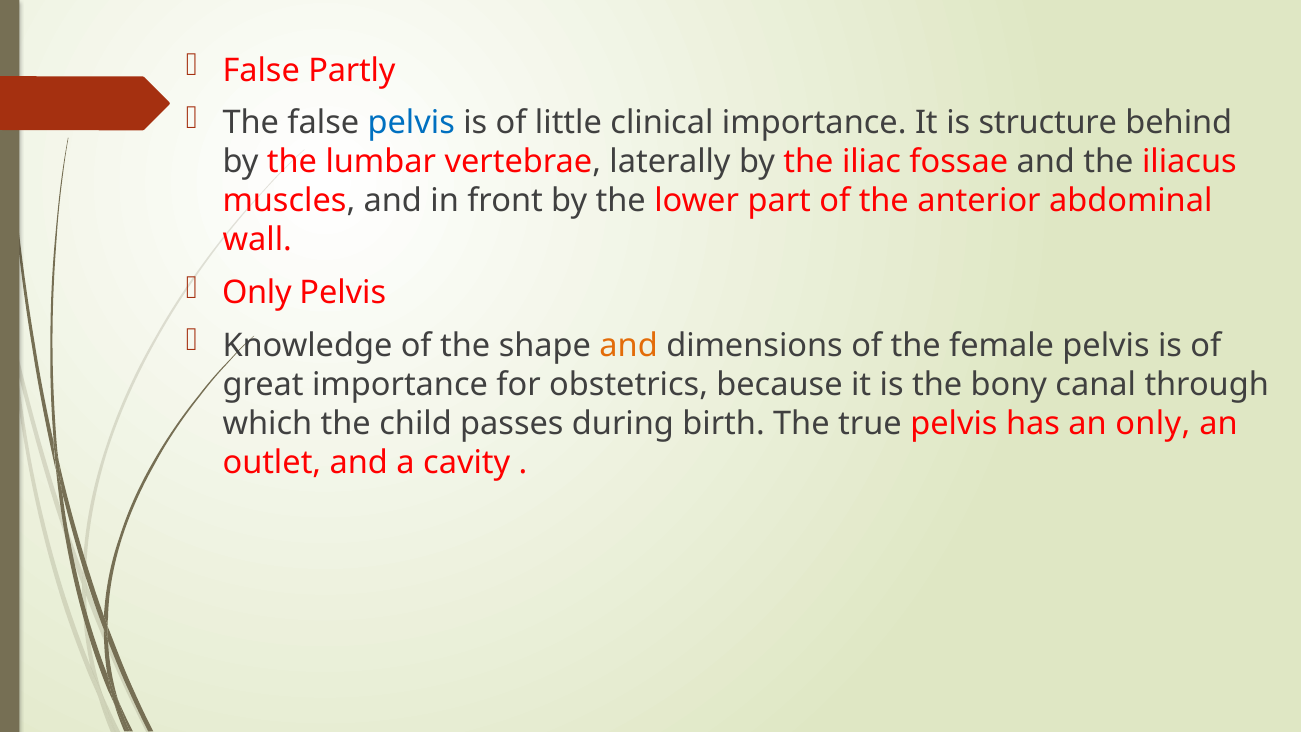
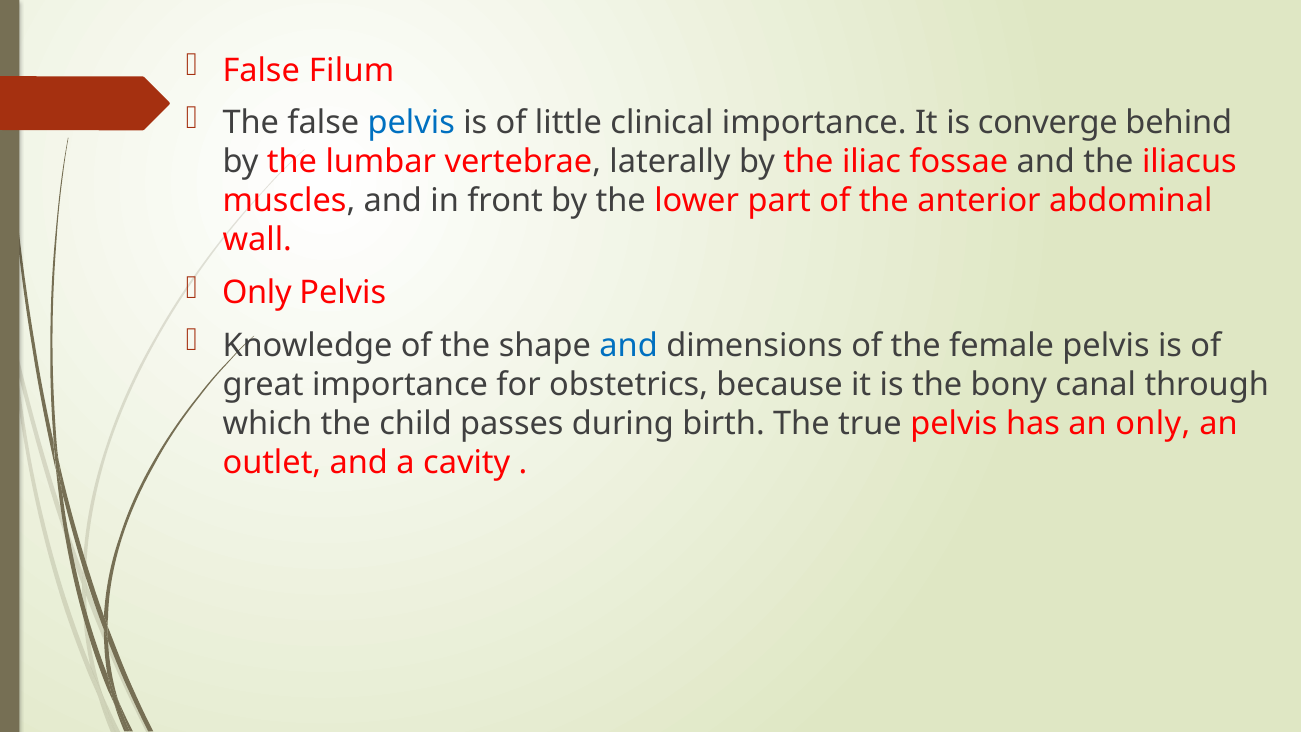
Partly: Partly -> Filum (352, 70)
structure: structure -> converge (1048, 123)
and colour: orange -> blue (629, 345)
